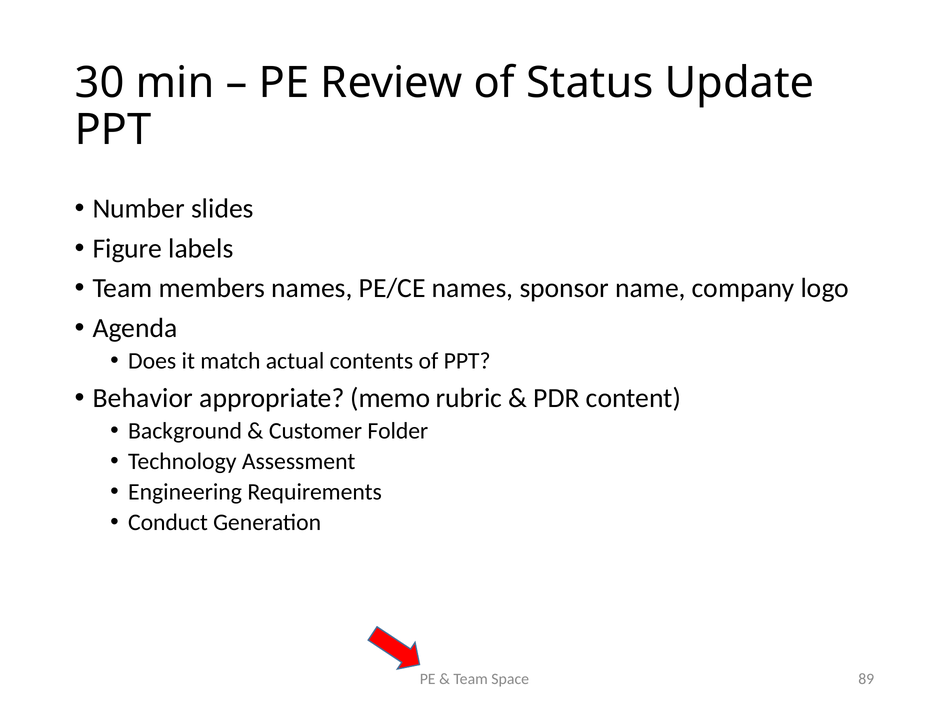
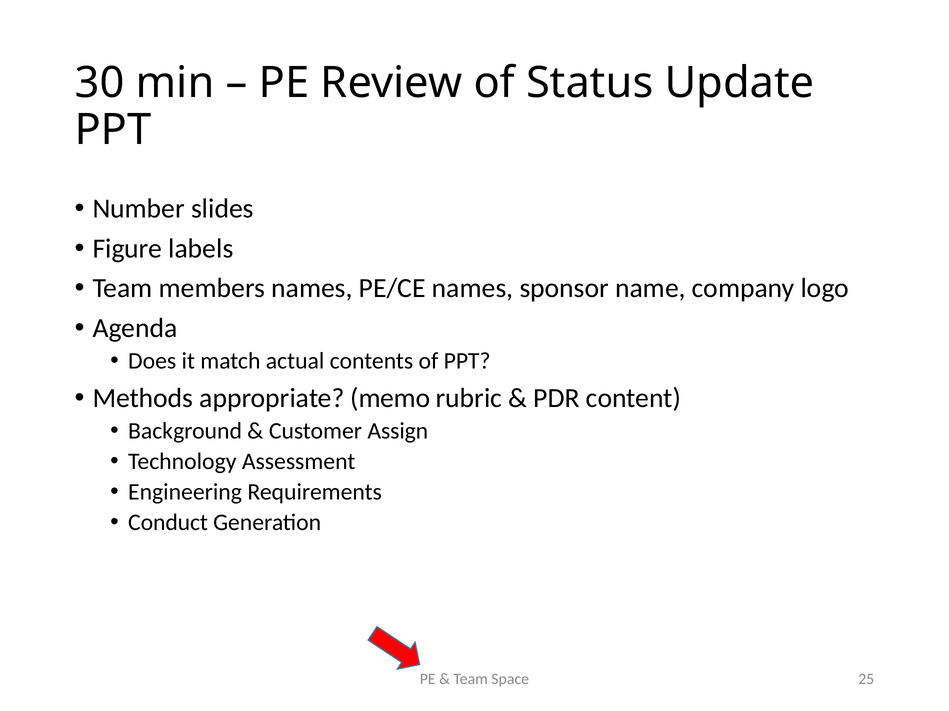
Behavior: Behavior -> Methods (143, 399)
Folder: Folder -> Assign (398, 431)
89: 89 -> 25 (866, 680)
